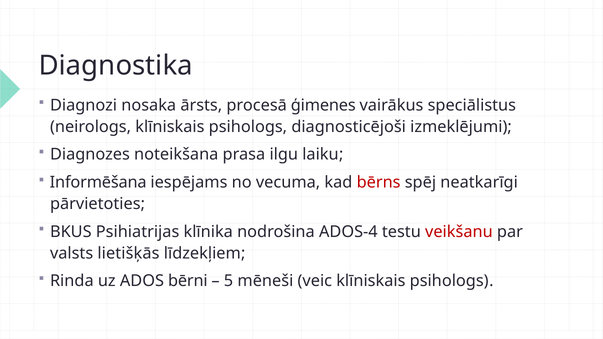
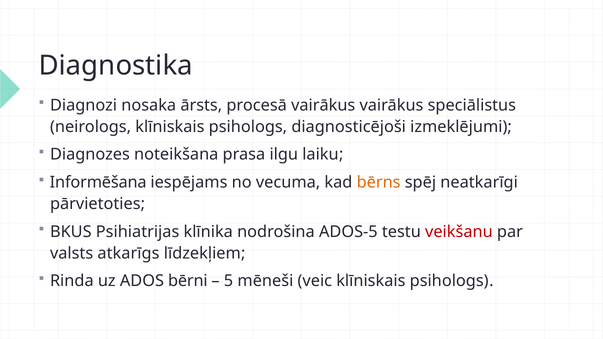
procesā ģimenes: ģimenes -> vairākus (323, 105)
bērns colour: red -> orange (379, 182)
ADOS-4: ADOS-4 -> ADOS-5 (348, 232)
lietišķās: lietišķās -> atkarīgs (128, 253)
